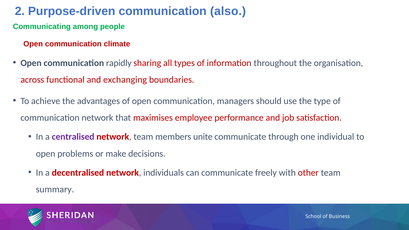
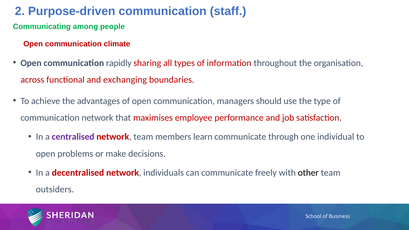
also: also -> staff (228, 11)
unite: unite -> learn (203, 137)
other colour: red -> black (308, 173)
summary: summary -> outsiders (55, 190)
